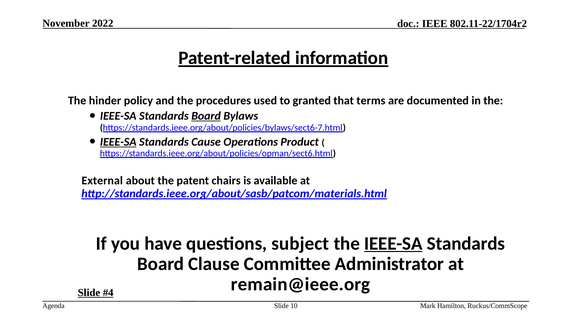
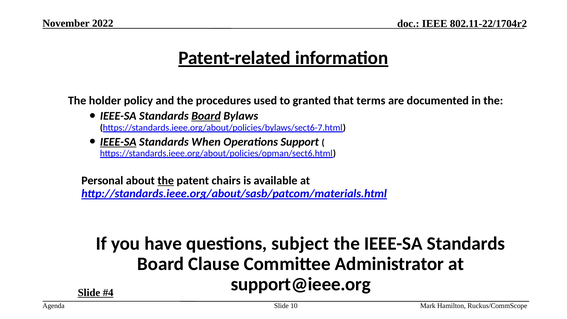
hinder: hinder -> holder (105, 101)
Cause: Cause -> When (206, 142)
Product: Product -> Support (300, 142)
External: External -> Personal (102, 181)
the underline: none -> present (166, 181)
IEEE-SA underline: present -> none (393, 243)
remain@ieee.org: remain@ieee.org -> support@ieee.org (301, 284)
